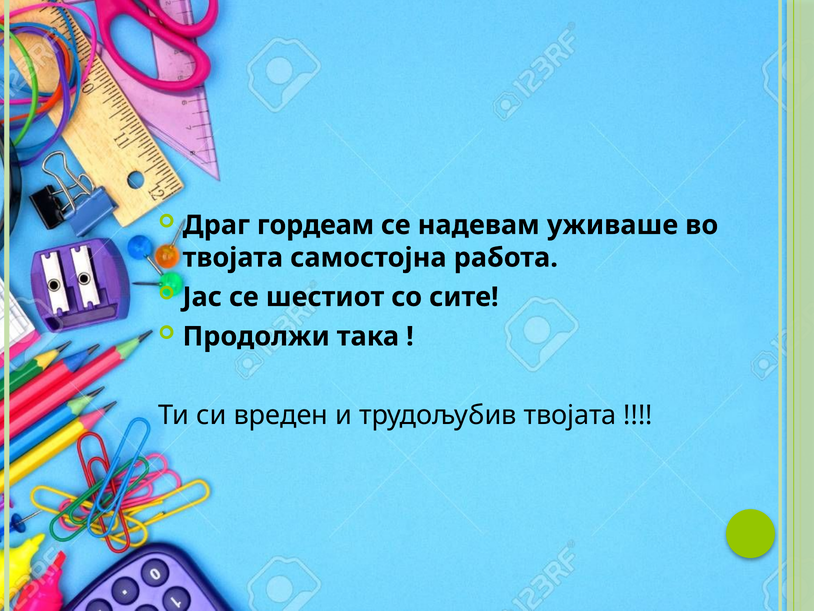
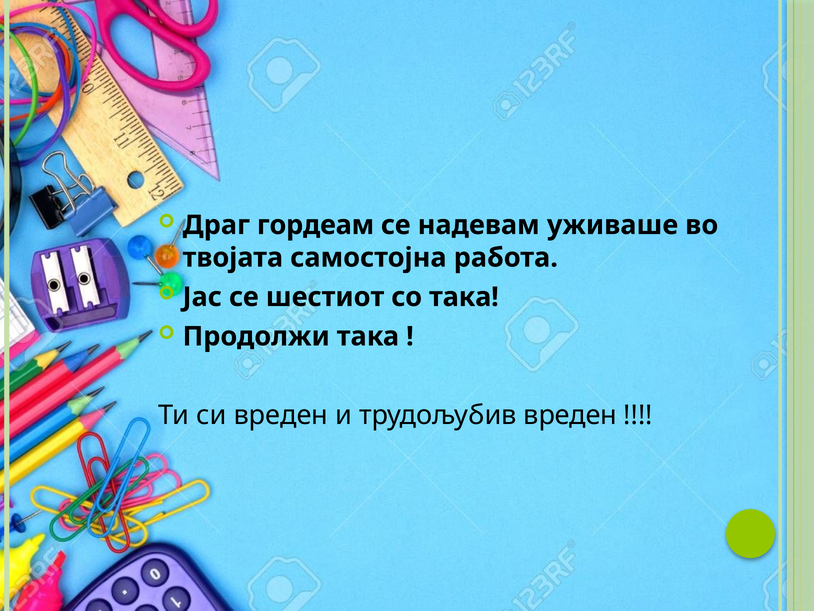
со сите: сите -> така (464, 297)
трудољубив твојата: твојата -> вреден (570, 415)
